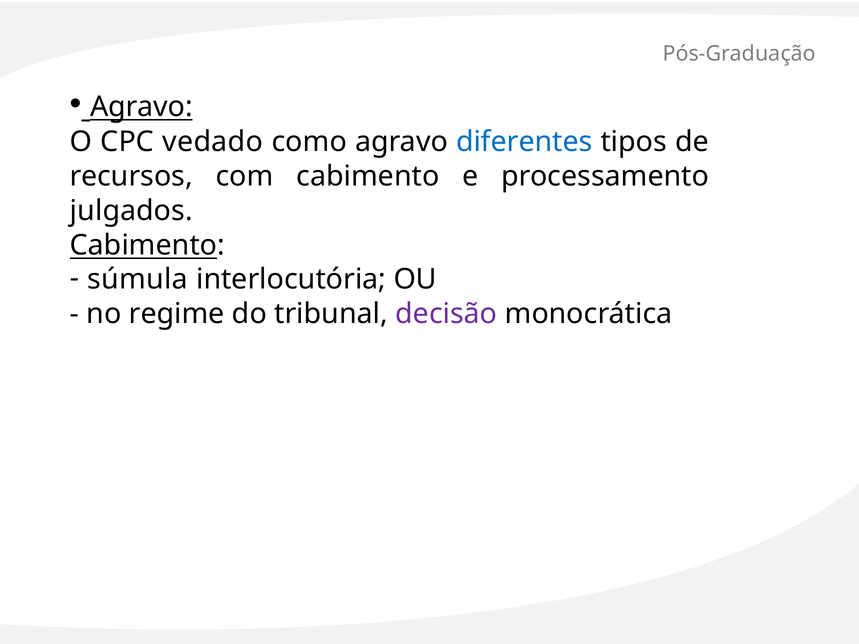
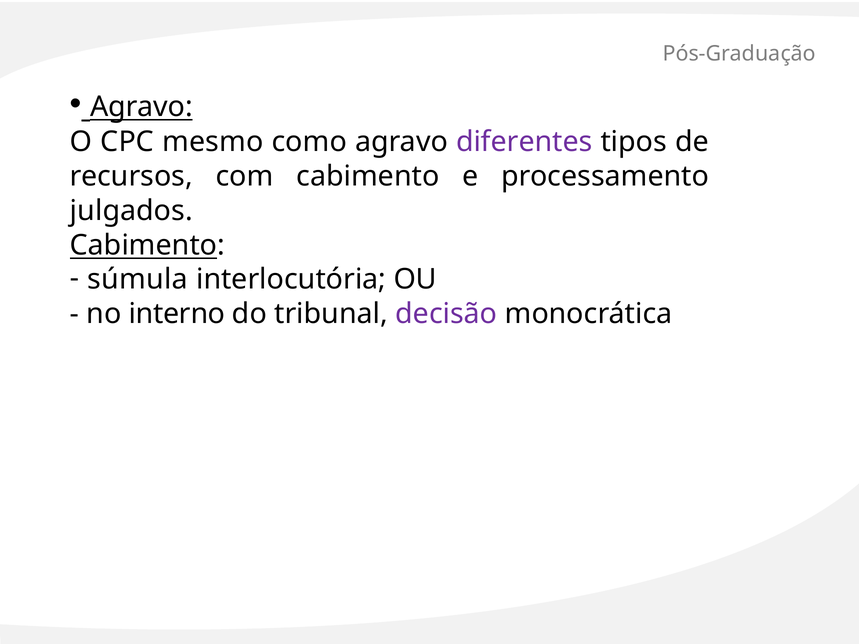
vedado: vedado -> mesmo (213, 142)
diferentes colour: blue -> purple (524, 142)
regime: regime -> interno (177, 314)
